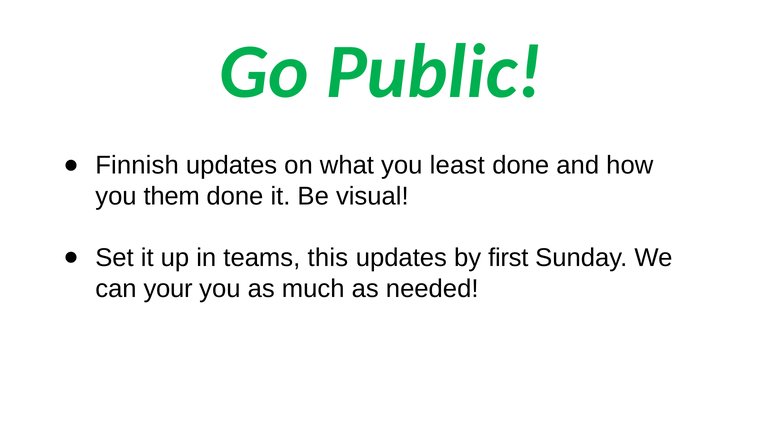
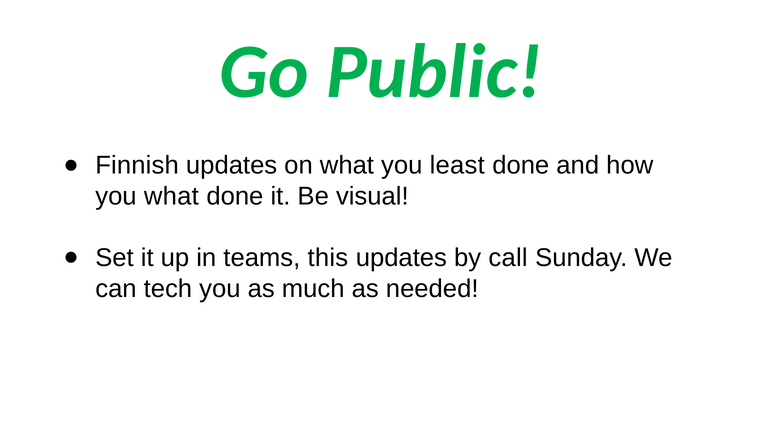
you them: them -> what (171, 196)
first: first -> call (508, 258)
your: your -> tech (168, 288)
